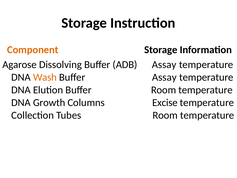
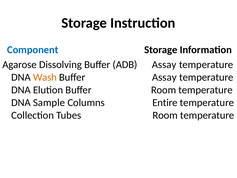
Component colour: orange -> blue (33, 50)
Growth: Growth -> Sample (49, 102)
Excise: Excise -> Entire (165, 102)
